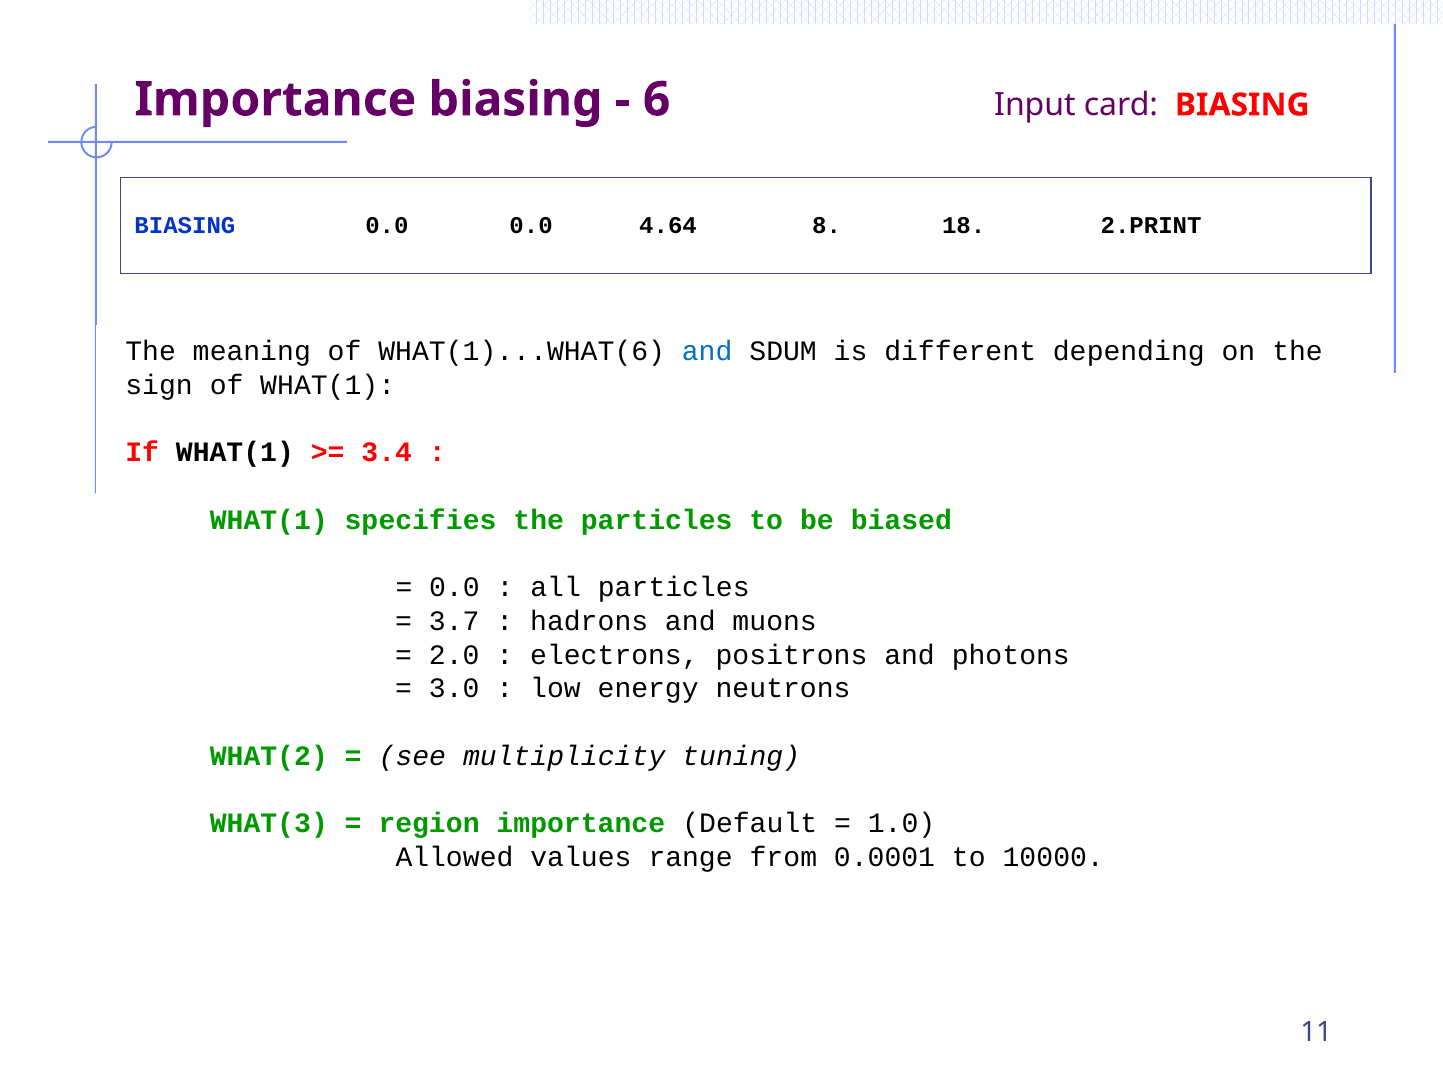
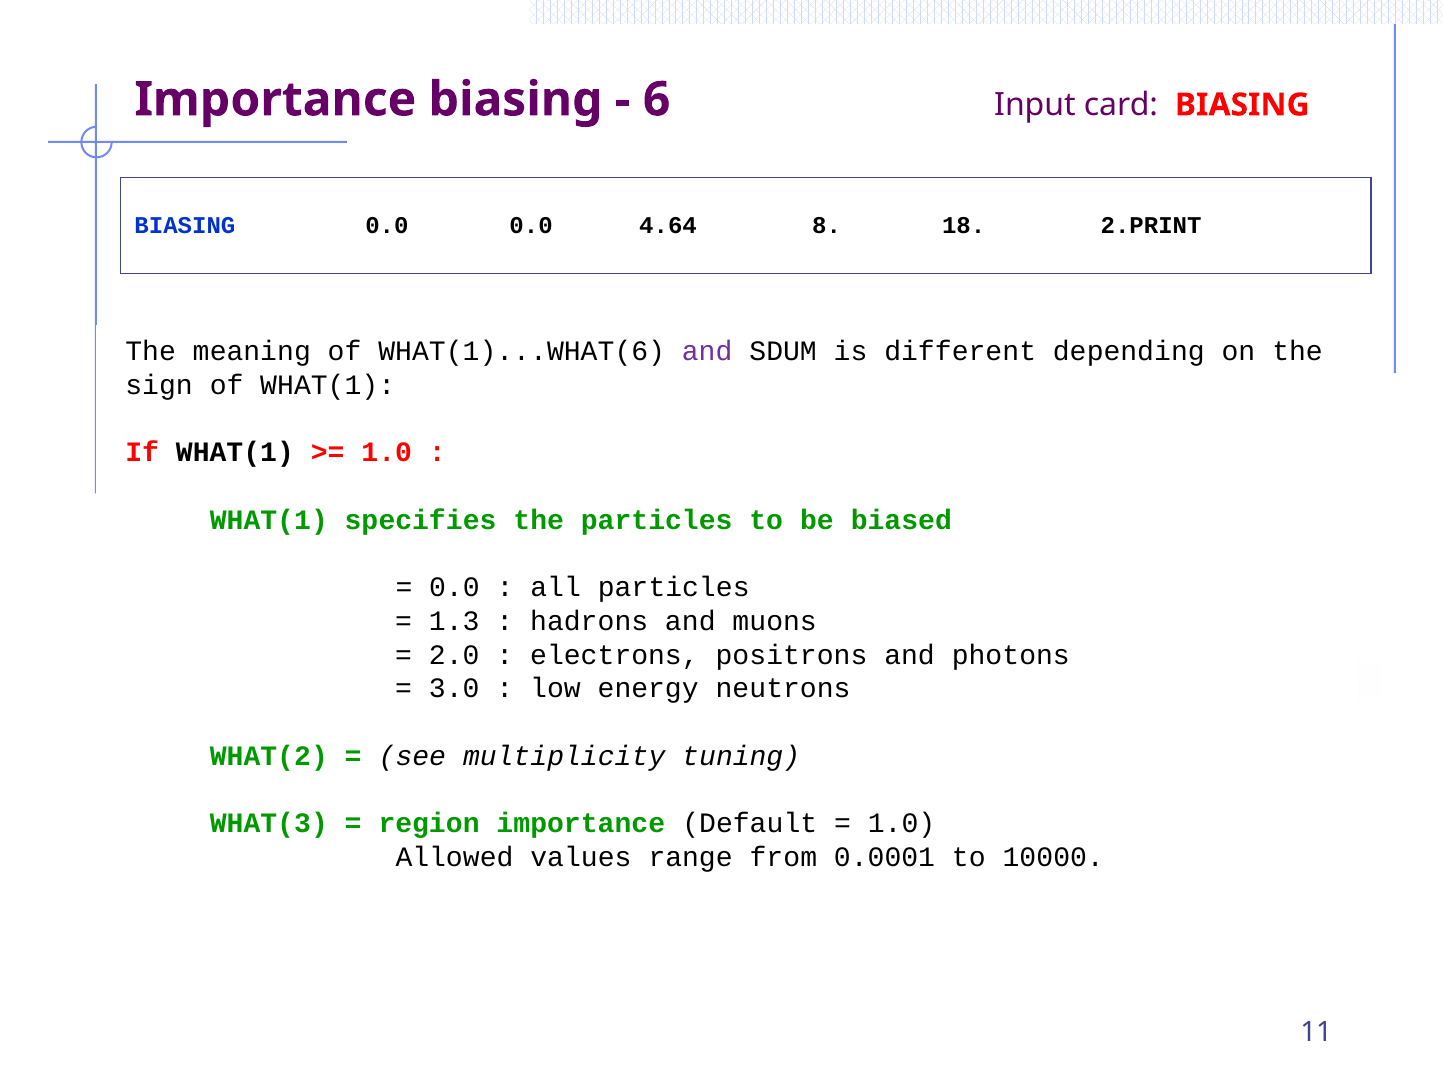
and colour: blue -> purple (707, 351)
3.4: 3.4 -> 1.0 (387, 452)
3.7: 3.7 -> 1.3 (454, 621)
